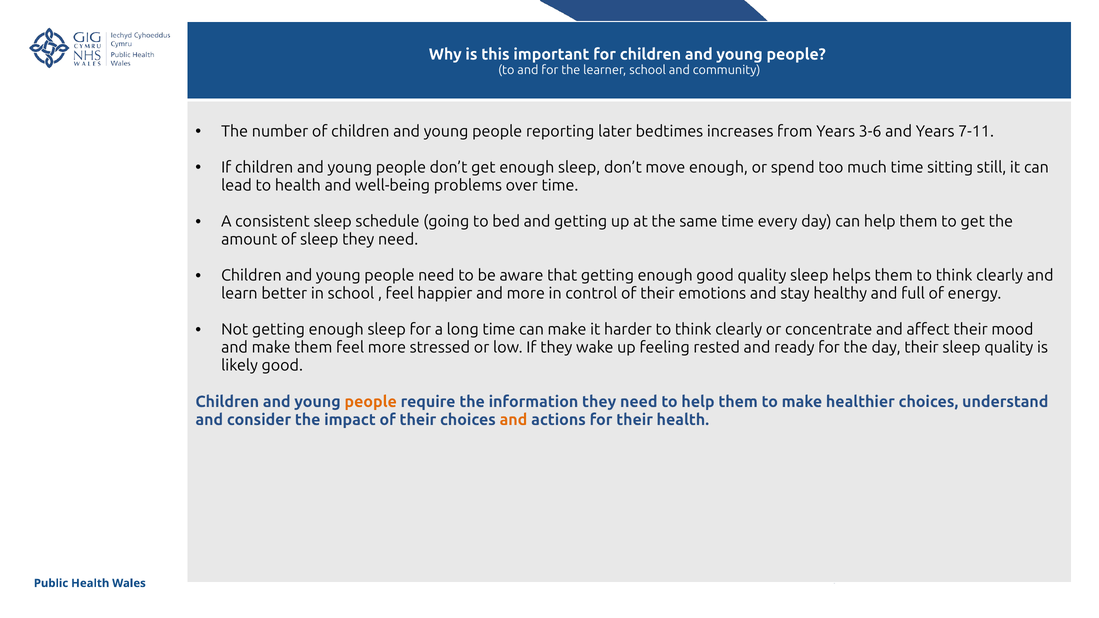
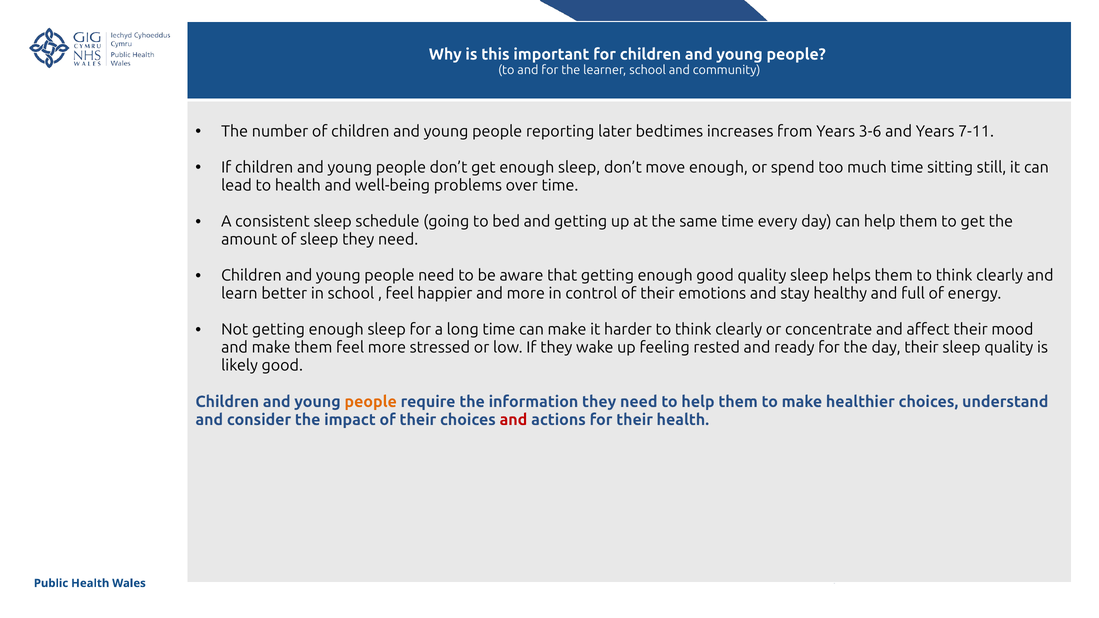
and colour: orange -> red (513, 420)
